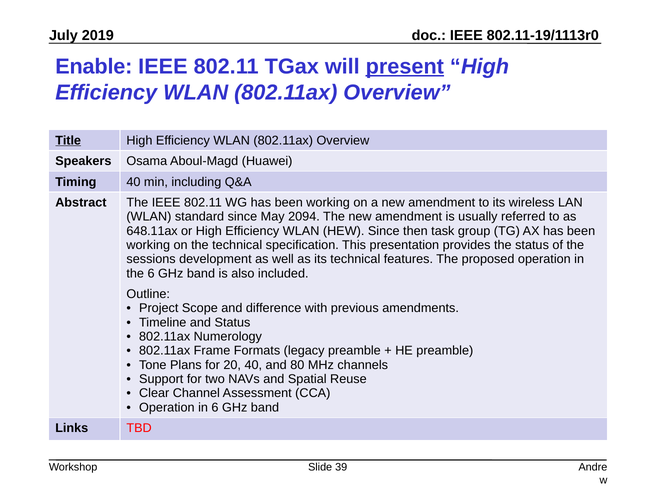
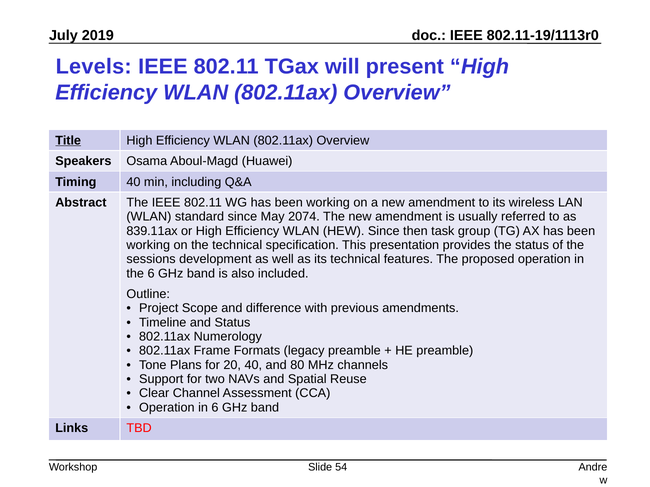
Enable: Enable -> Levels (94, 67)
present underline: present -> none (405, 67)
2094: 2094 -> 2074 (304, 217)
648.11ax: 648.11ax -> 839.11ax (152, 231)
39: 39 -> 54 (341, 468)
